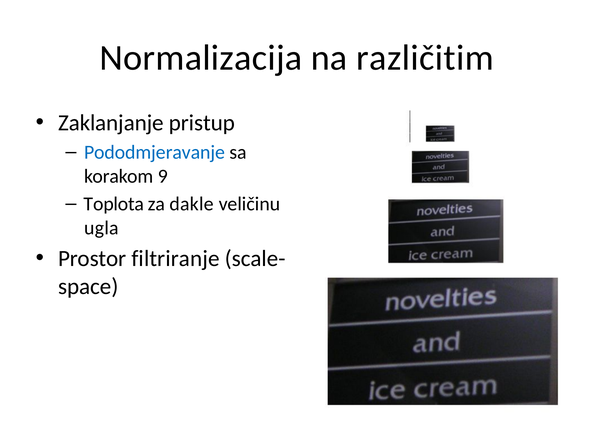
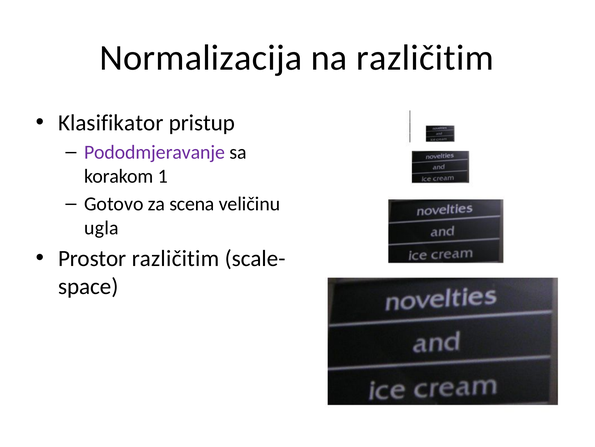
Zaklanjanje: Zaklanjanje -> Klasifikator (111, 123)
Pododmjeravanje colour: blue -> purple (155, 152)
9: 9 -> 1 (163, 176)
Toplota: Toplota -> Gotovo (114, 204)
dakle: dakle -> scena (192, 204)
Prostor filtriranje: filtriranje -> različitim (175, 258)
